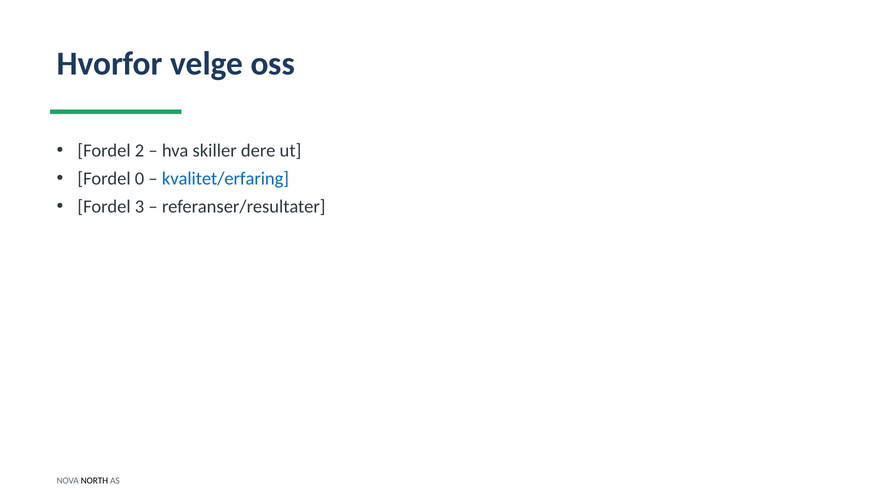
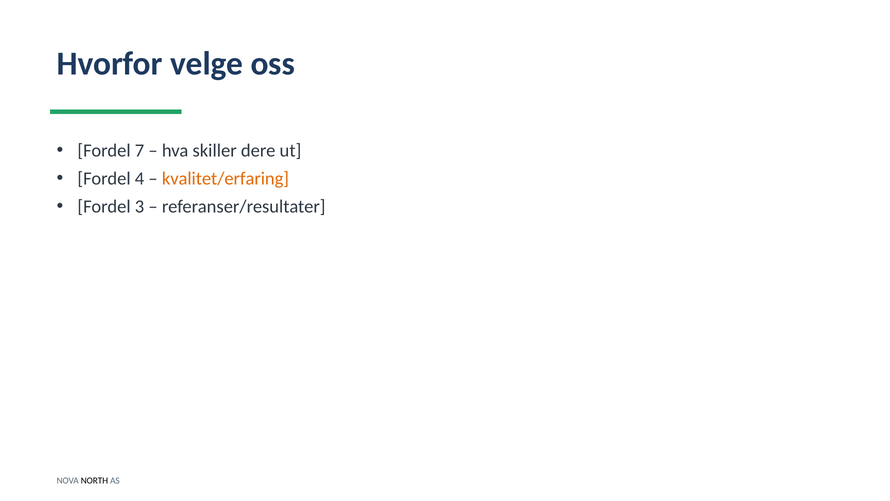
2: 2 -> 7 (140, 151)
0: 0 -> 4 (140, 179)
kvalitet/erfaring colour: blue -> orange (225, 179)
